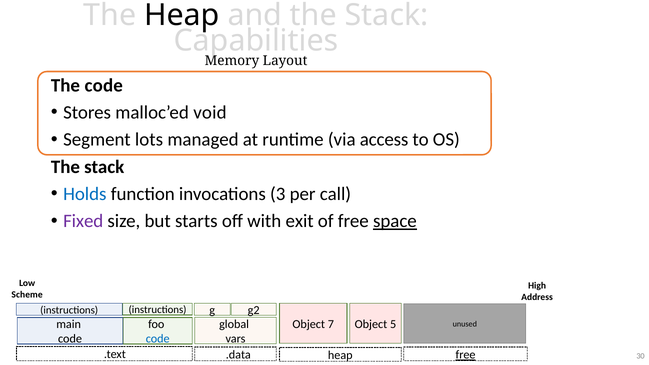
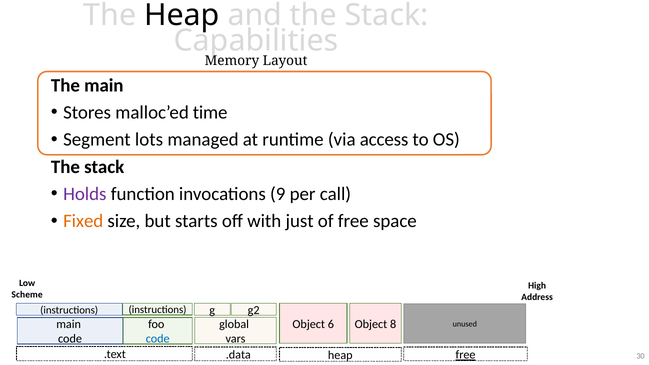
The code: code -> main (104, 85)
void: void -> time (210, 112)
Holds colour: blue -> purple (85, 194)
3: 3 -> 9 (278, 194)
Fixed colour: purple -> orange (83, 221)
exit: exit -> just (300, 221)
space underline: present -> none (395, 221)
7: 7 -> 6 (331, 324)
5: 5 -> 8 (393, 324)
